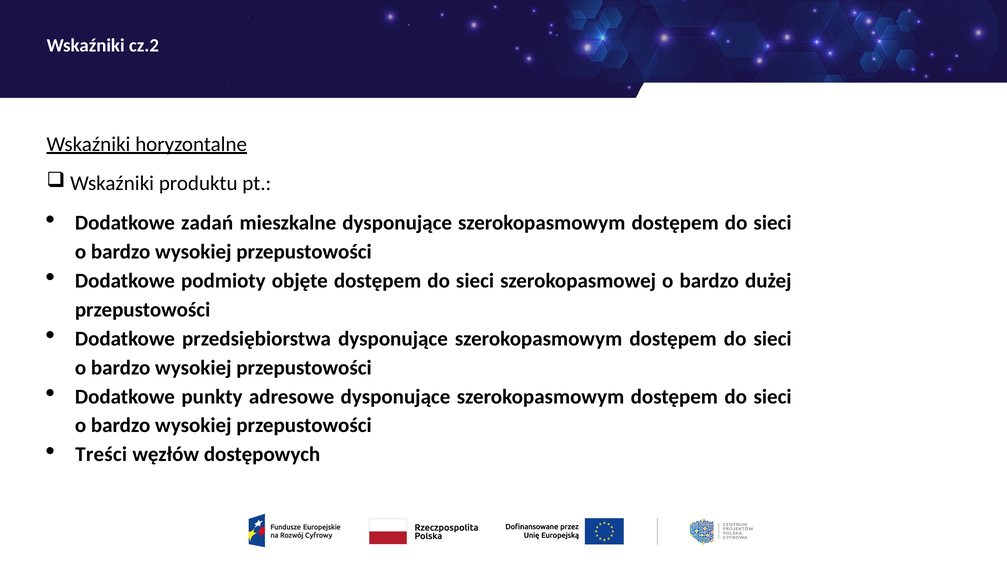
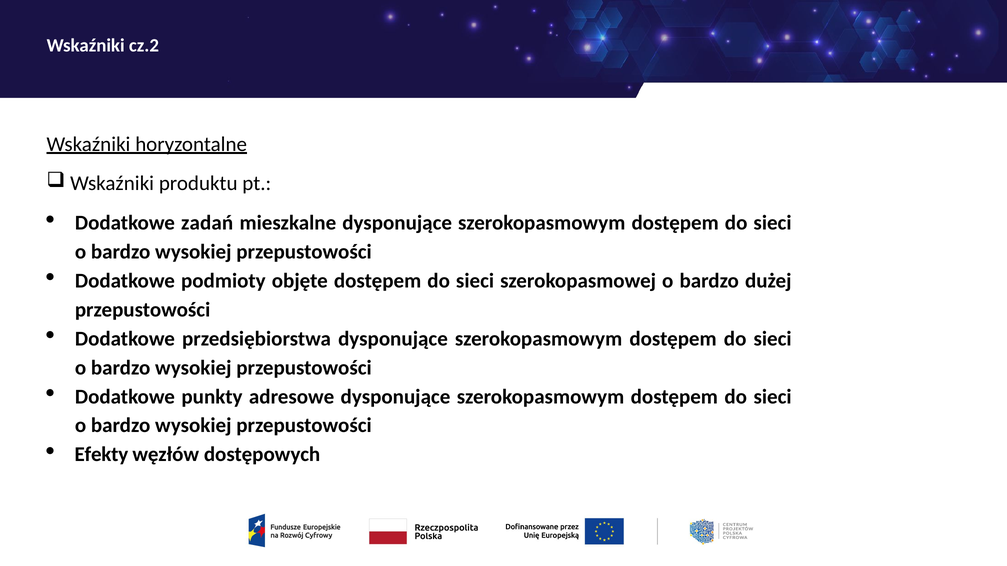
Treści: Treści -> Efekty (101, 455)
